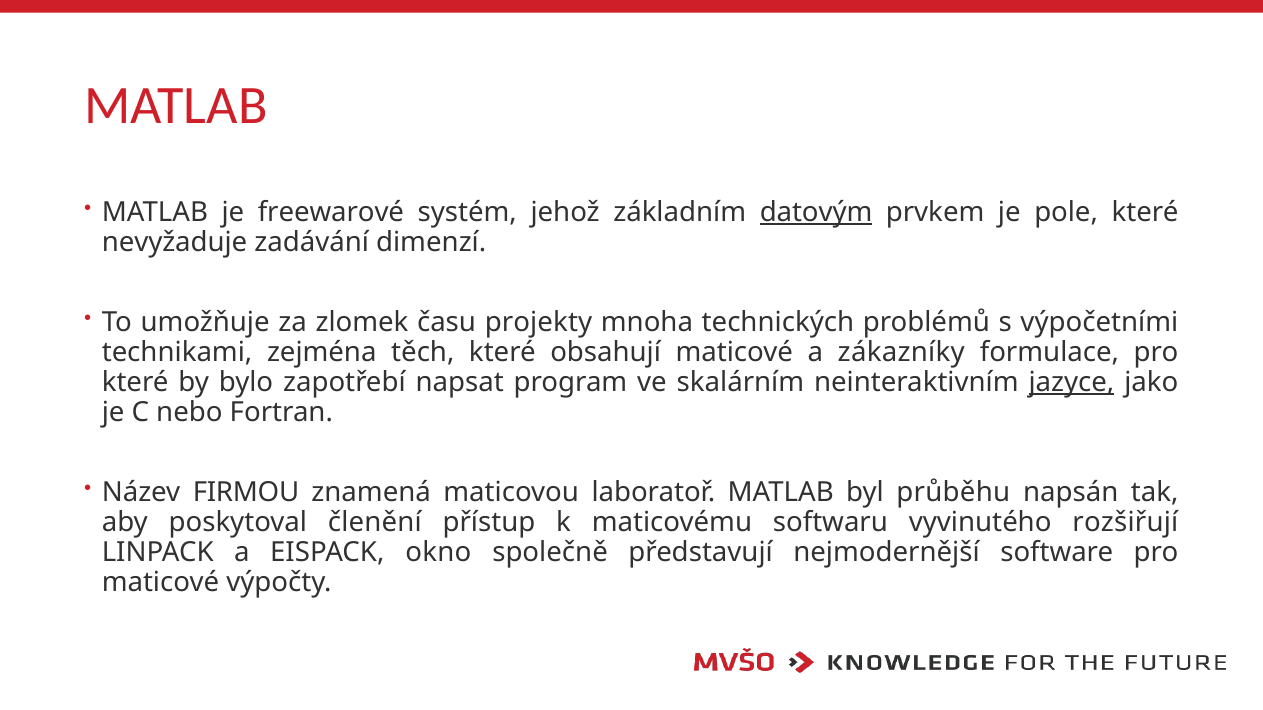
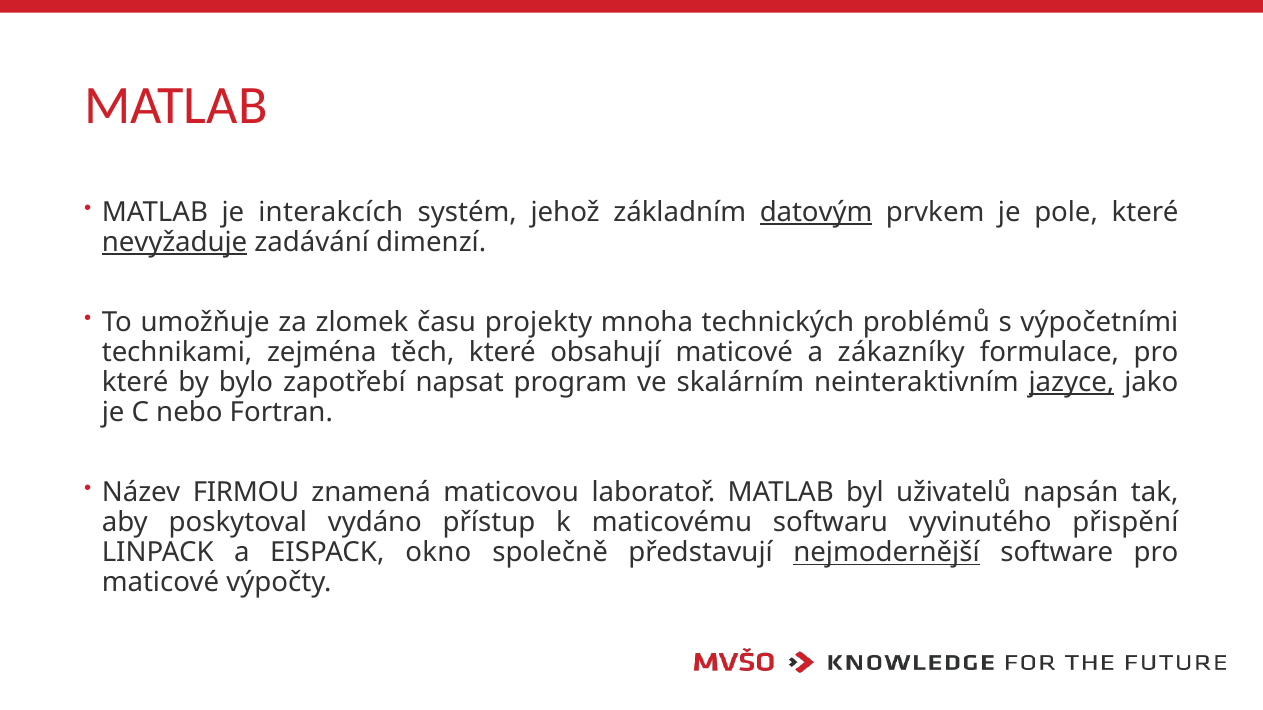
freewarové: freewarové -> interakcích (331, 212)
nevyžaduje underline: none -> present (175, 242)
průběhu: průběhu -> uživatelů (954, 493)
členění: členění -> vydáno (375, 523)
rozšiřují: rozšiřují -> přispění (1125, 523)
nejmodernější underline: none -> present (886, 553)
